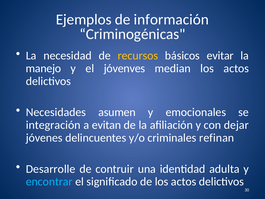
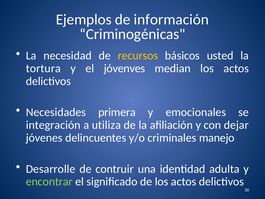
evitar: evitar -> usted (220, 56)
manejo: manejo -> tortura (43, 68)
asumen: asumen -> primera (117, 112)
evitan: evitan -> utiliza (106, 125)
refinan: refinan -> manejo (217, 138)
encontrar colour: light blue -> light green (49, 181)
